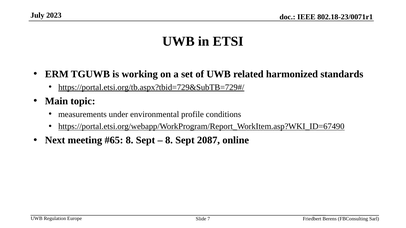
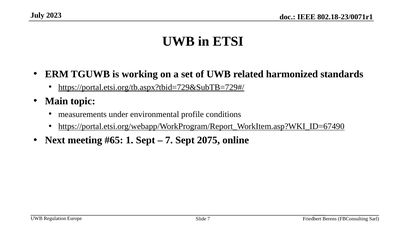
8: 8 -> 1 (130, 141)
8: 8 -> 7 (169, 141)
2087: 2087 -> 2075 (208, 141)
